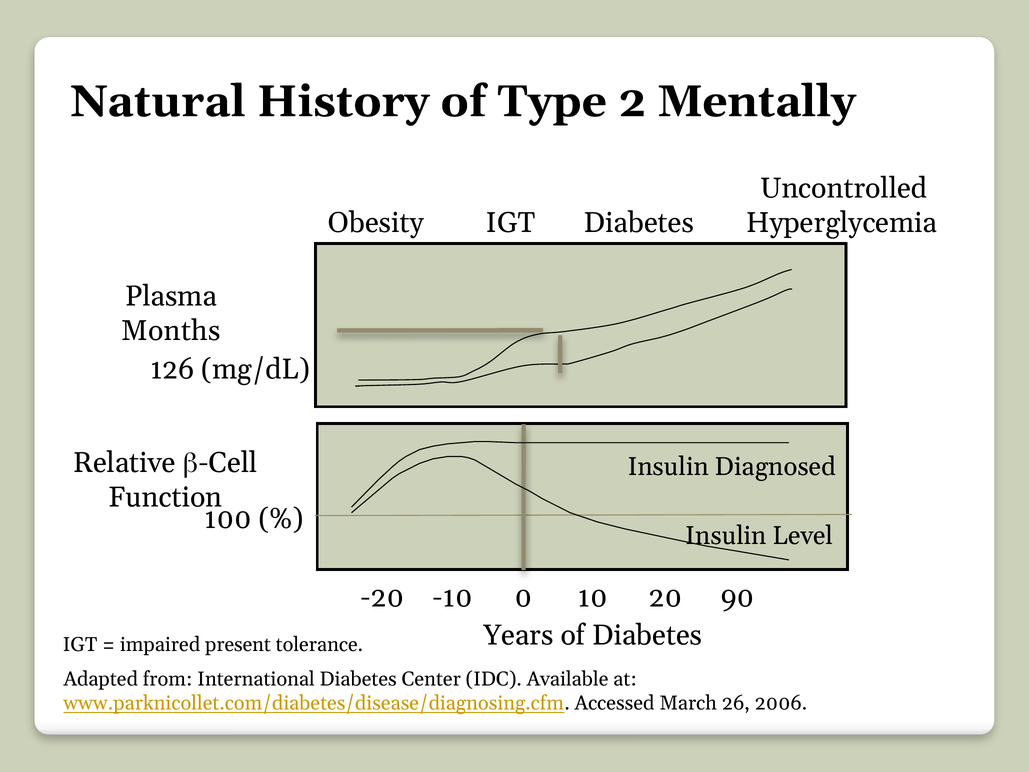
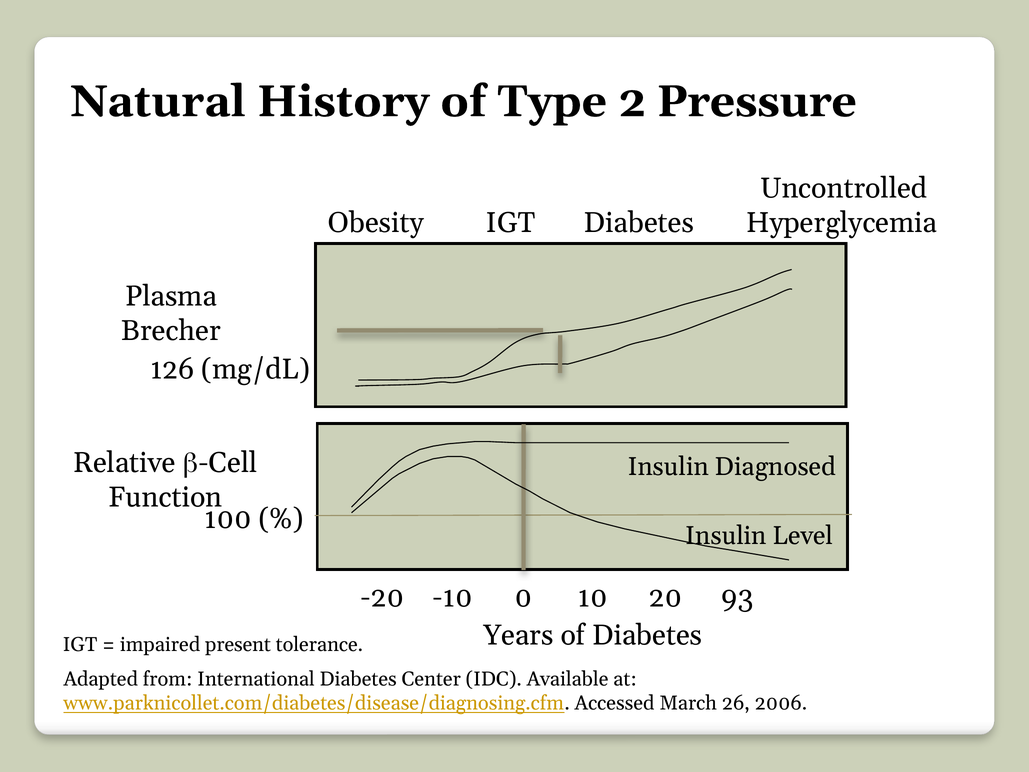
Mentally: Mentally -> Pressure (757, 102)
Months: Months -> Brecher (171, 331)
90: 90 -> 93 (737, 597)
